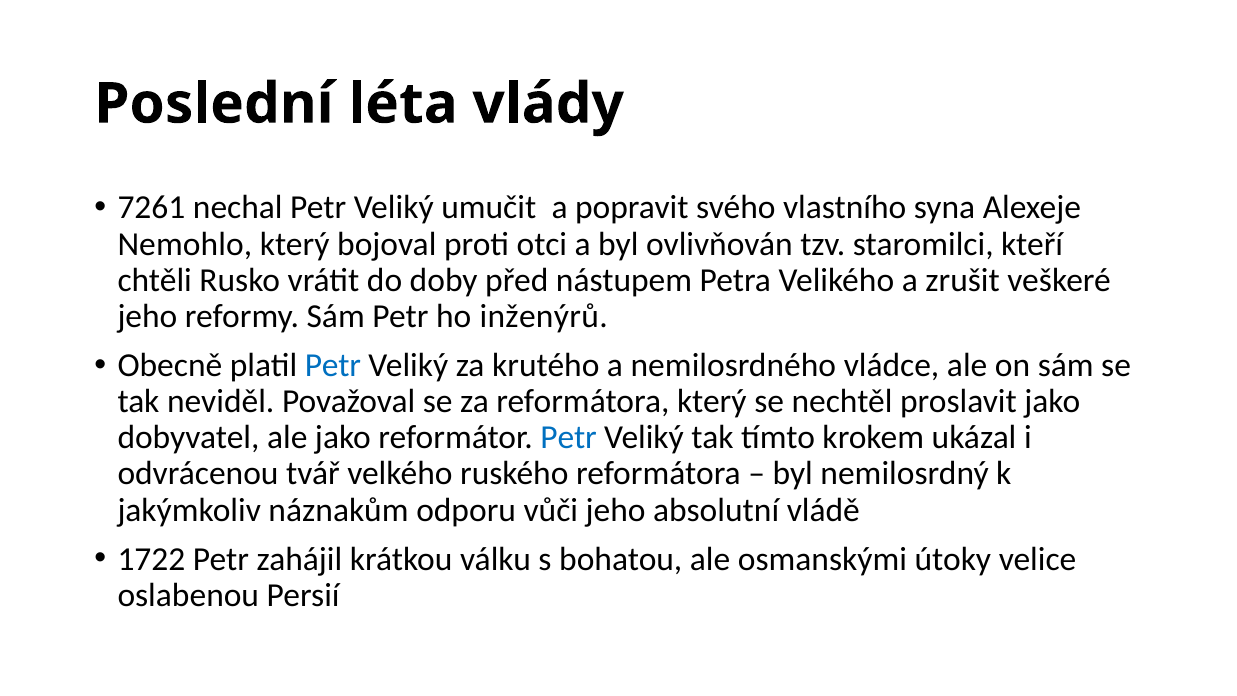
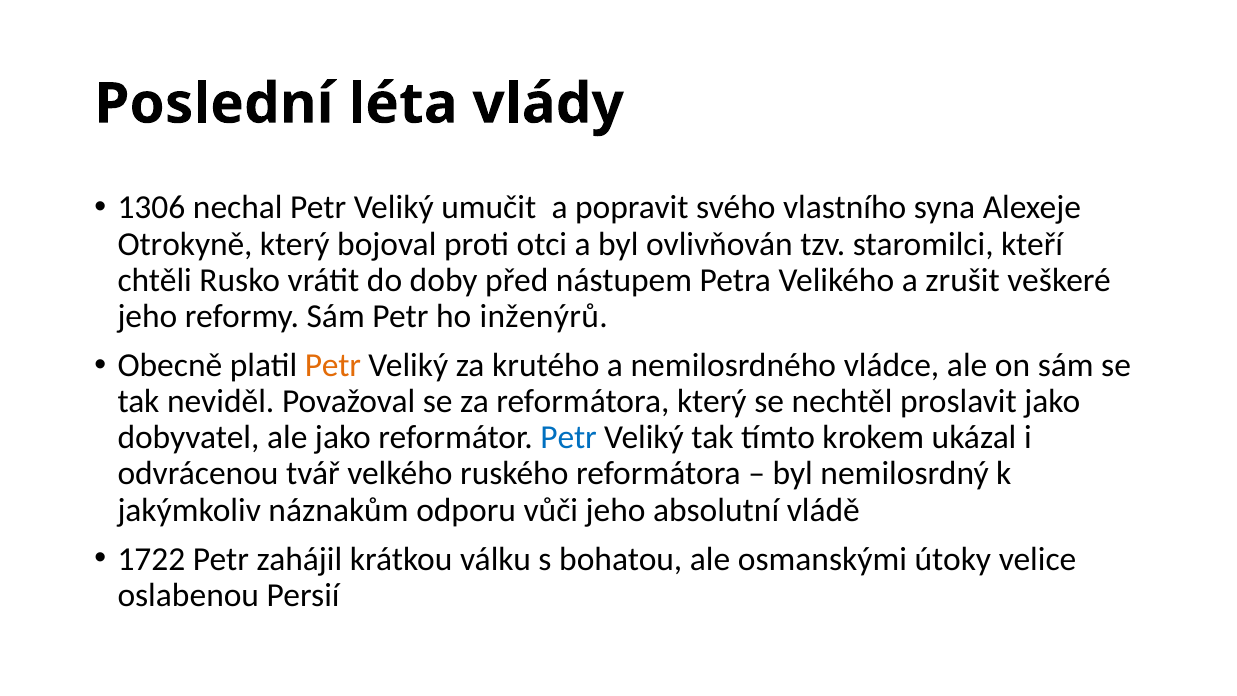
7261: 7261 -> 1306 (151, 208)
Nemohlo: Nemohlo -> Otrokyně (185, 244)
Petr colour: blue -> orange (333, 365)
